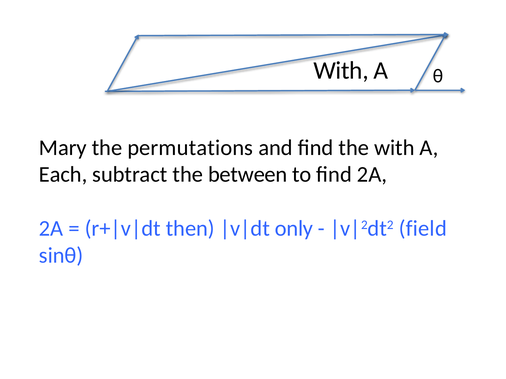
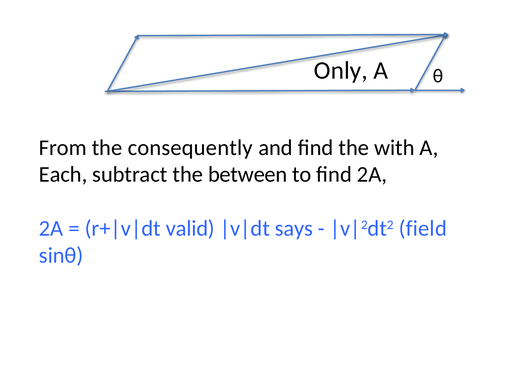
With: With -> Only (341, 71)
Mary: Mary -> From (63, 148)
permutations: permutations -> consequently (190, 148)
then: then -> valid (190, 229)
only: only -> says (294, 229)
